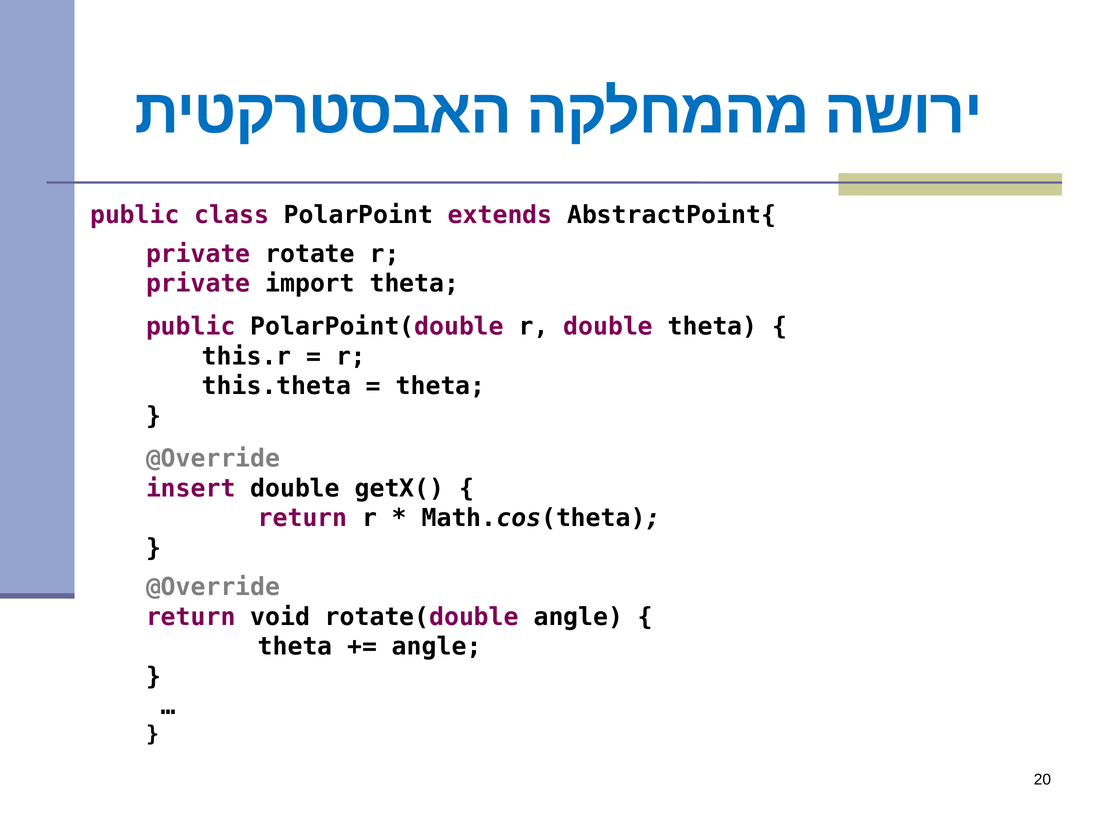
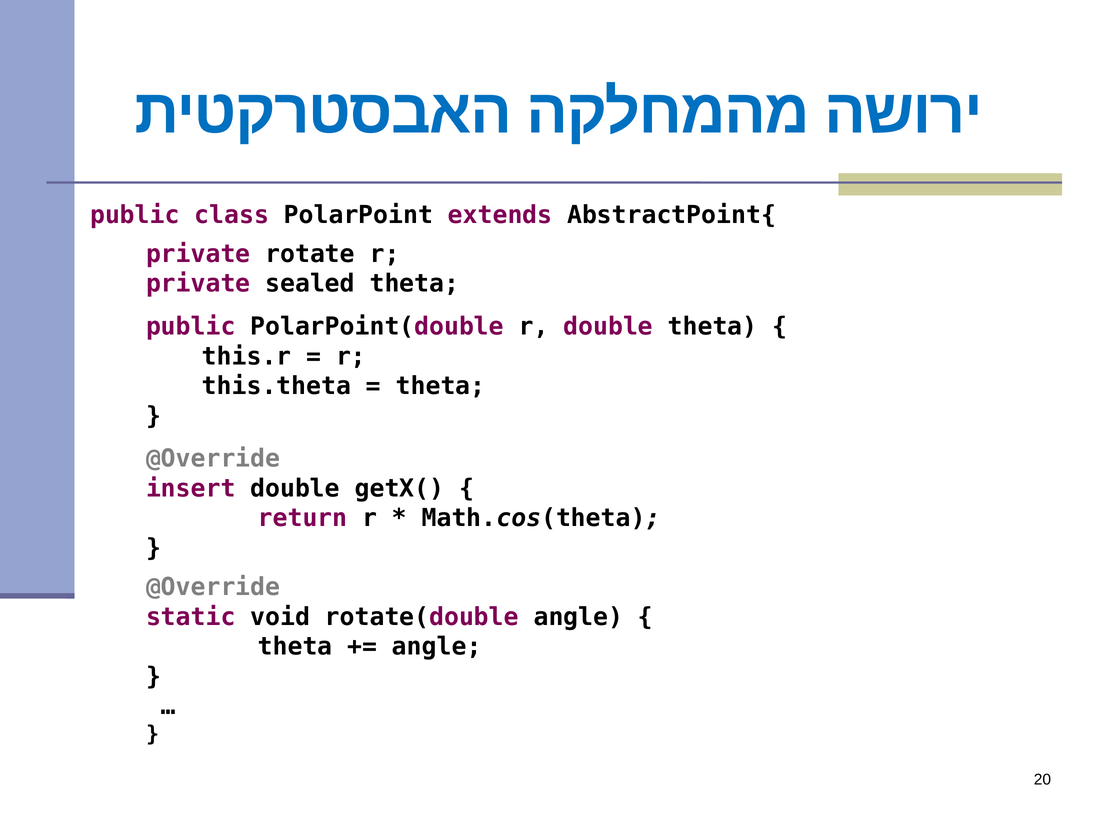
import: import -> sealed (310, 284)
return: return -> static (191, 617)
